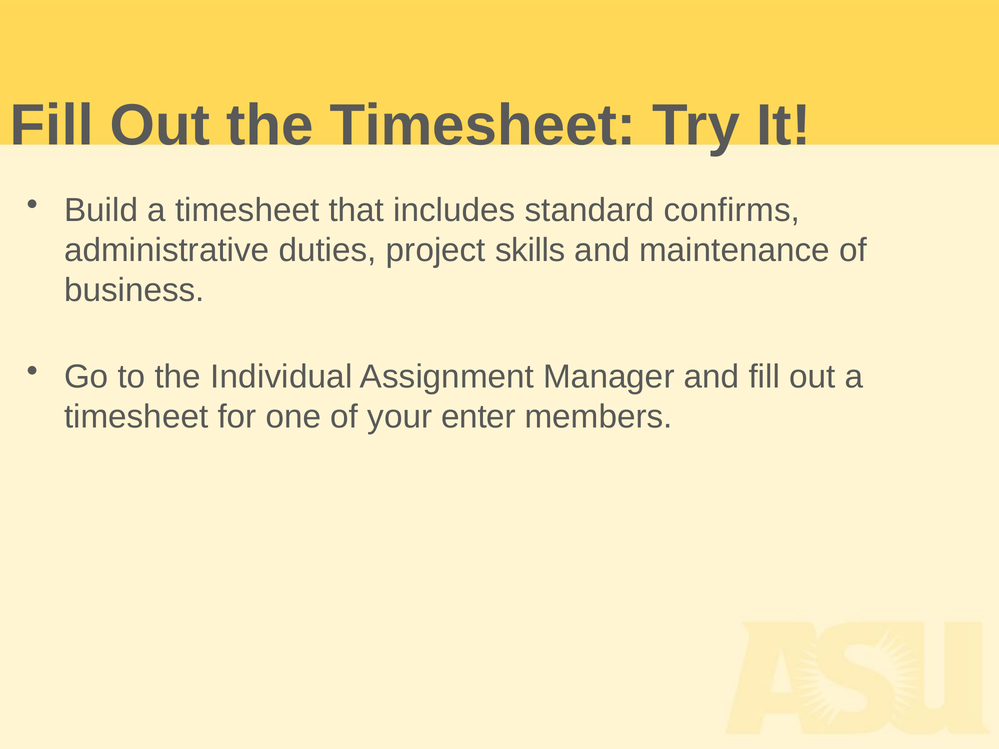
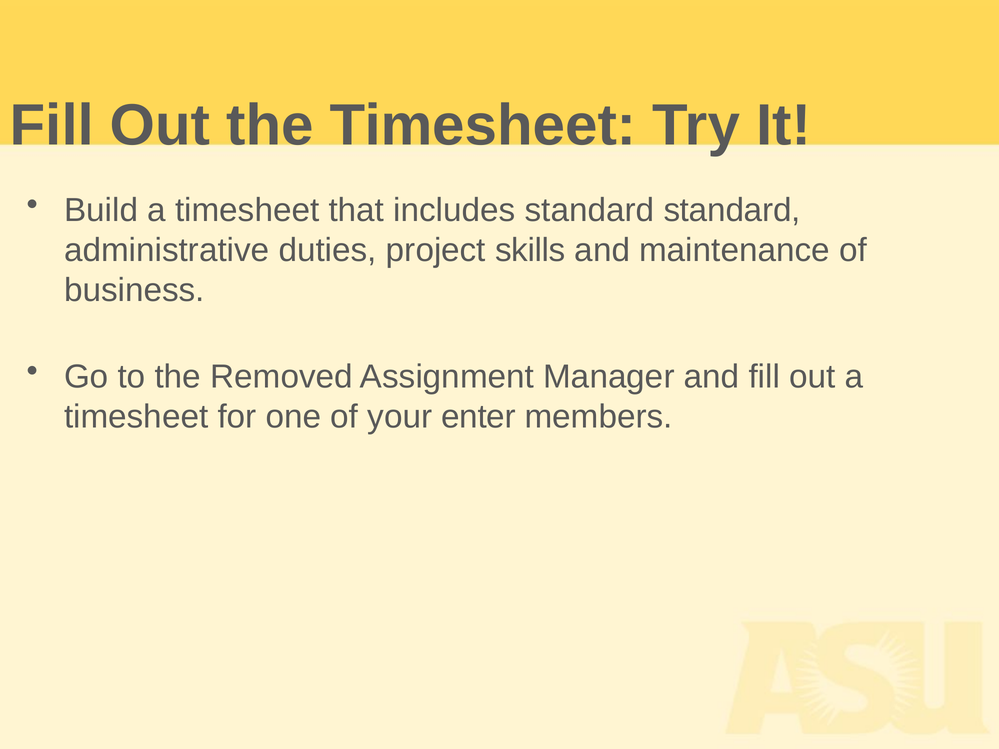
standard confirms: confirms -> standard (732, 210)
Individual: Individual -> Removed (281, 377)
